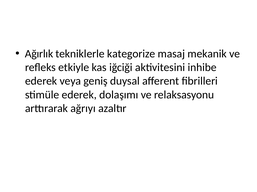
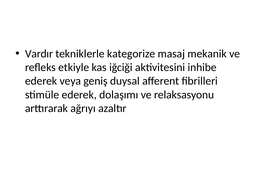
Ağırlık: Ağırlık -> Vardır (39, 54)
